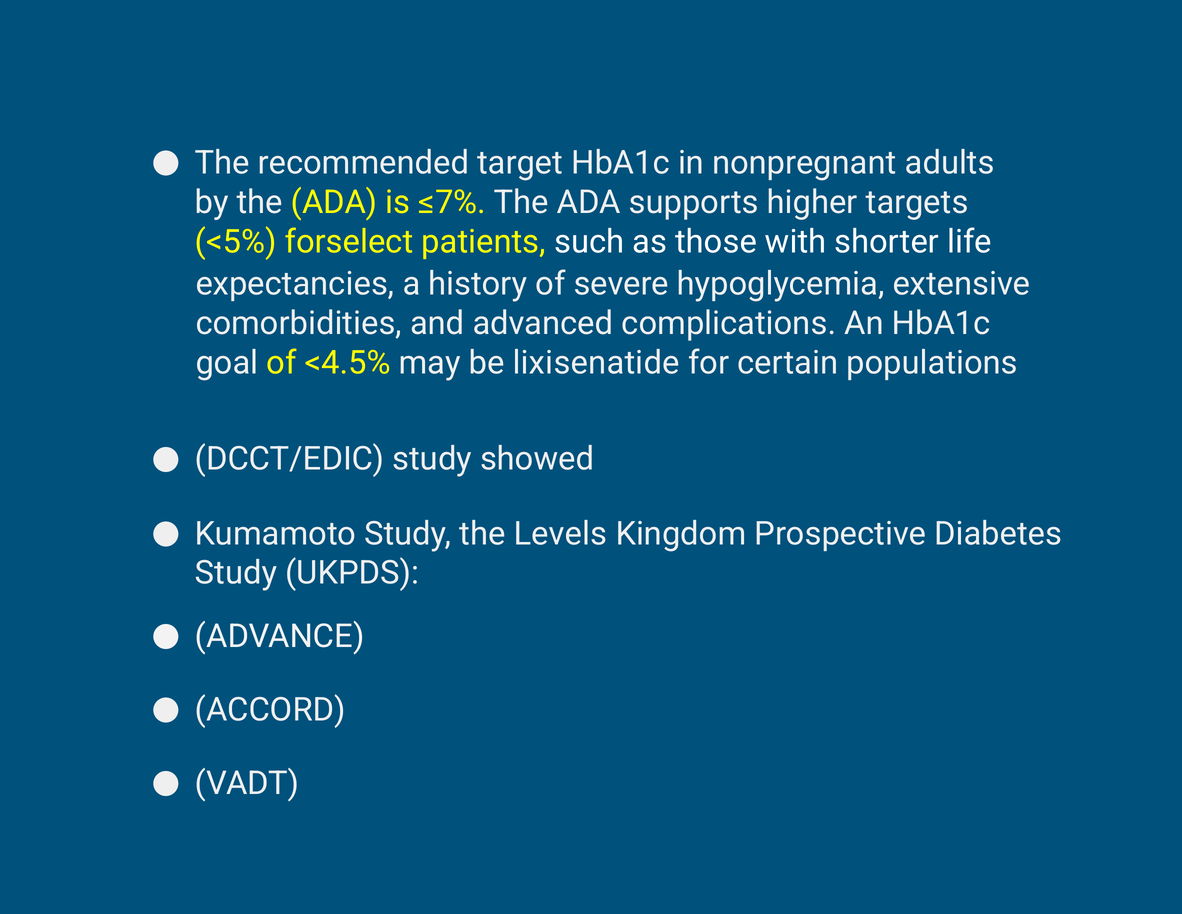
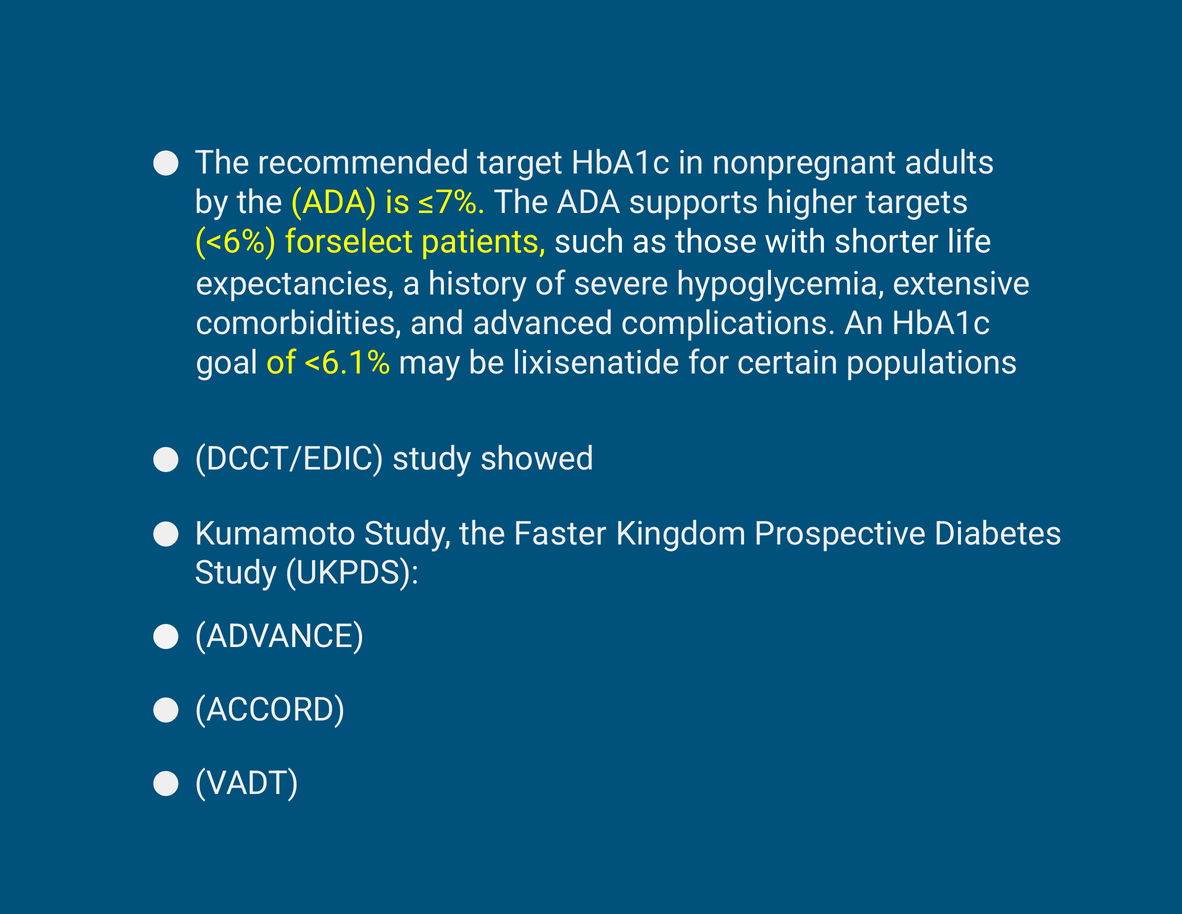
<5%: <5% -> <6% (236, 242)
<4.5%: <4.5% -> <6.1% (348, 363)
Levels: Levels -> Faster (560, 533)
